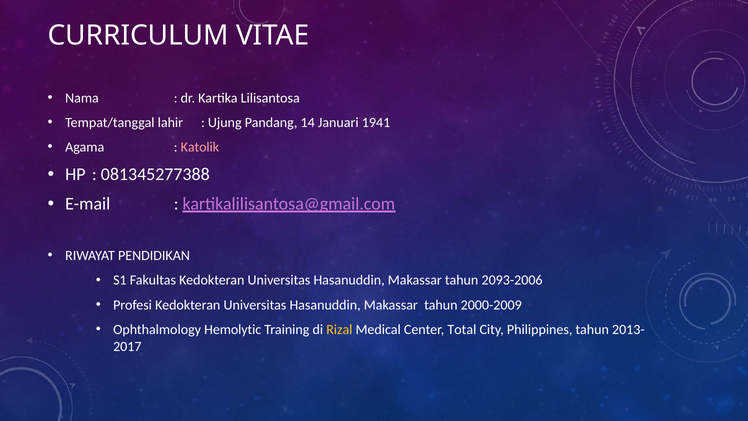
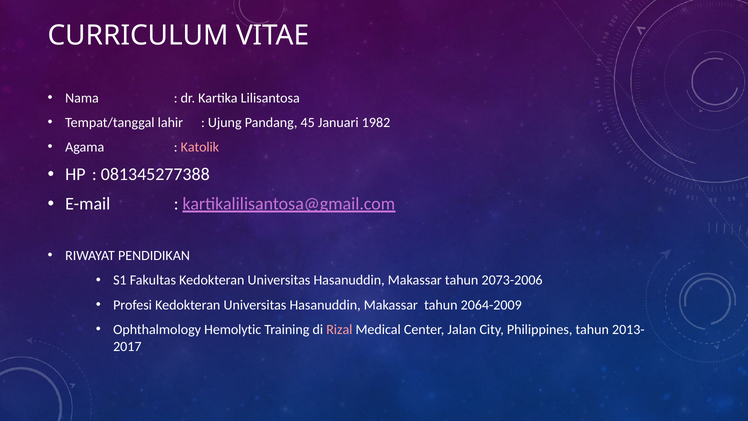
14: 14 -> 45 (308, 123)
1941: 1941 -> 1982 (376, 123)
2093-2006: 2093-2006 -> 2073-2006 (512, 280)
2000-2009: 2000-2009 -> 2064-2009 (491, 305)
Rizal colour: yellow -> pink (339, 329)
Total: Total -> Jalan (462, 329)
